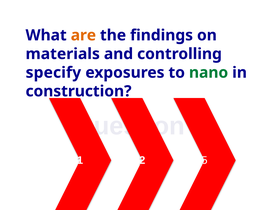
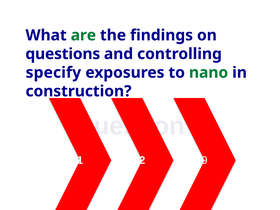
are colour: orange -> green (83, 35)
materials: materials -> questions (63, 54)
5: 5 -> 9 (205, 160)
